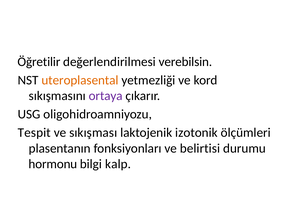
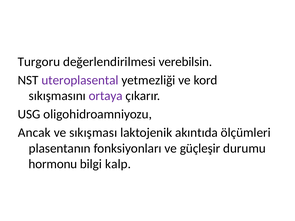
Öğretilir: Öğretilir -> Turgoru (39, 62)
uteroplasental colour: orange -> purple (80, 80)
Tespit: Tespit -> Ancak (34, 133)
izotonik: izotonik -> akıntıda (196, 133)
belirtisi: belirtisi -> güçleşir (200, 148)
